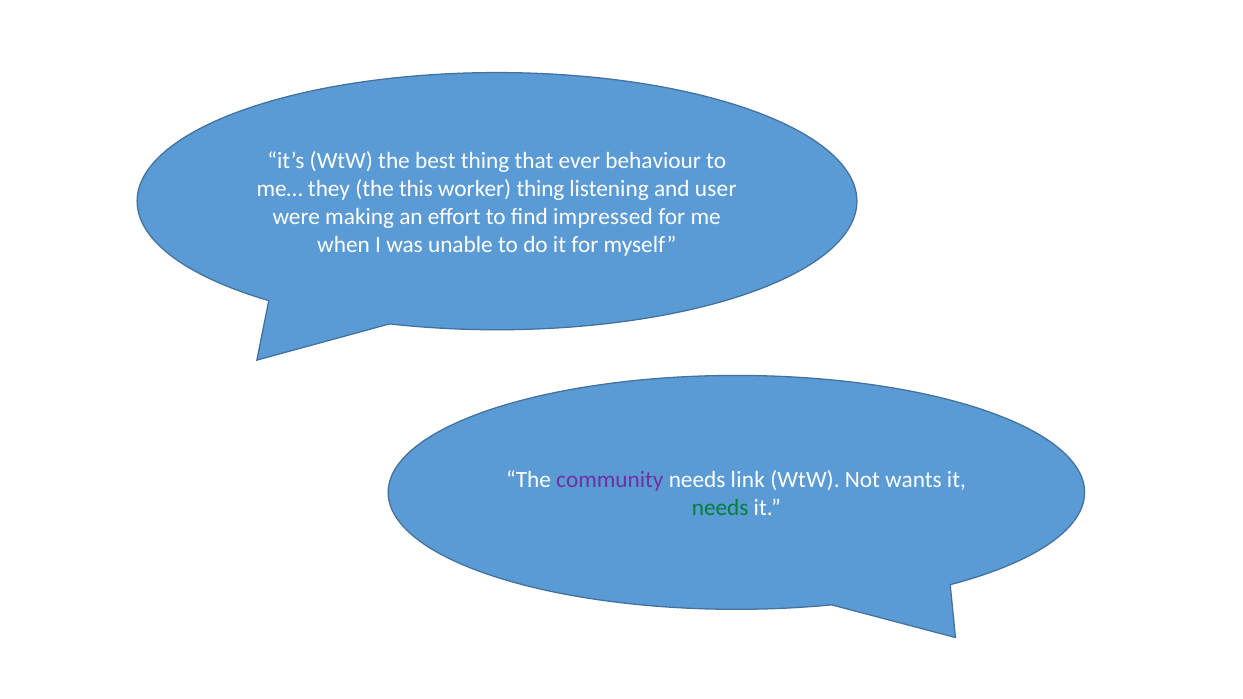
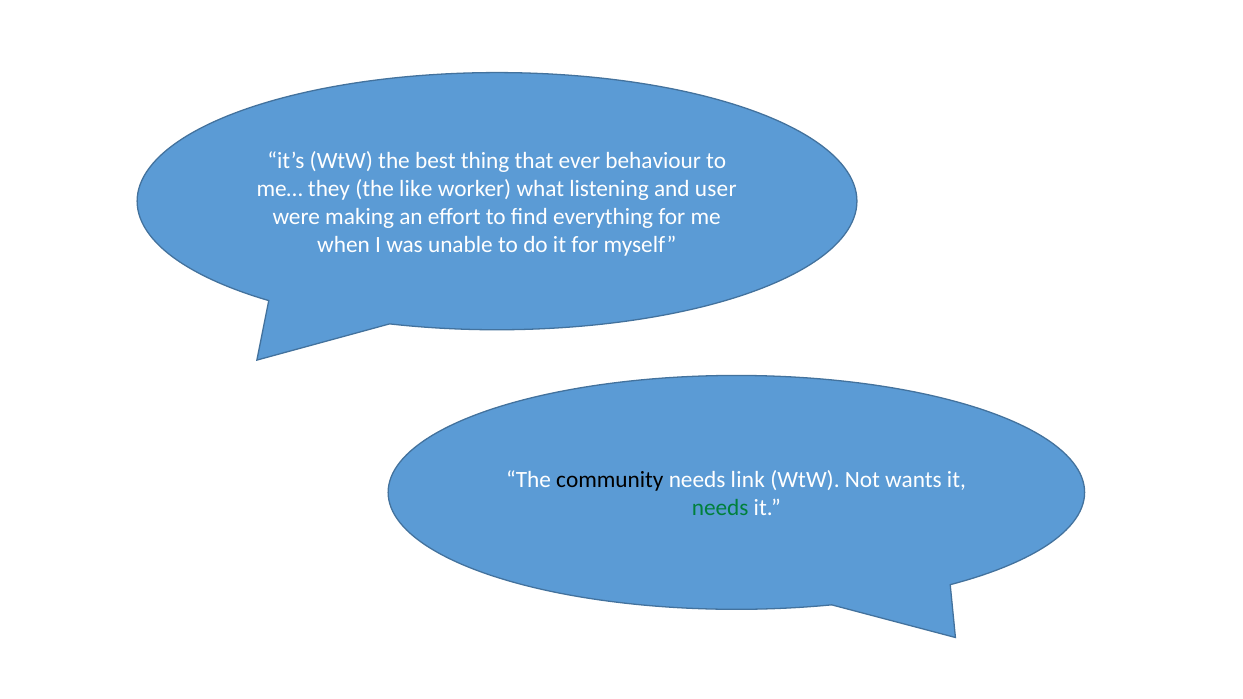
this: this -> like (416, 189)
worker thing: thing -> what (540, 189)
impressed: impressed -> everything (603, 217)
community colour: purple -> black (610, 480)
